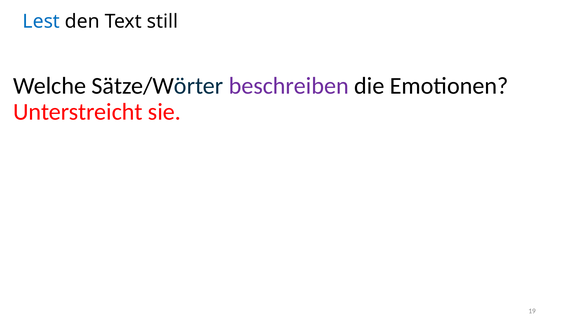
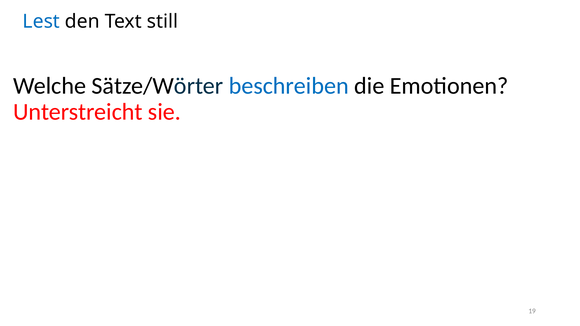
beschreiben colour: purple -> blue (289, 86)
